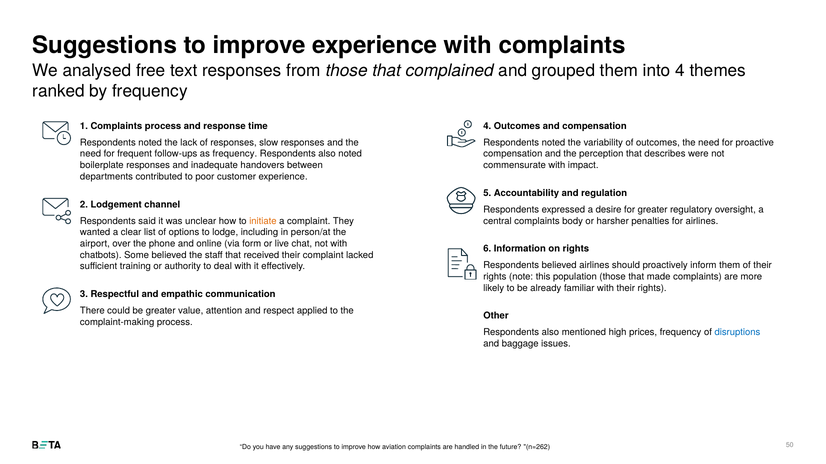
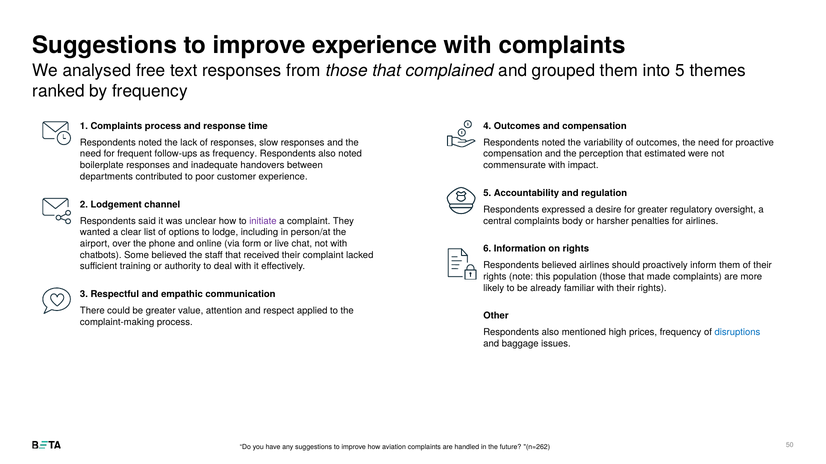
into 4: 4 -> 5 (680, 71)
describes: describes -> estimated (665, 154)
initiate colour: orange -> purple (263, 221)
